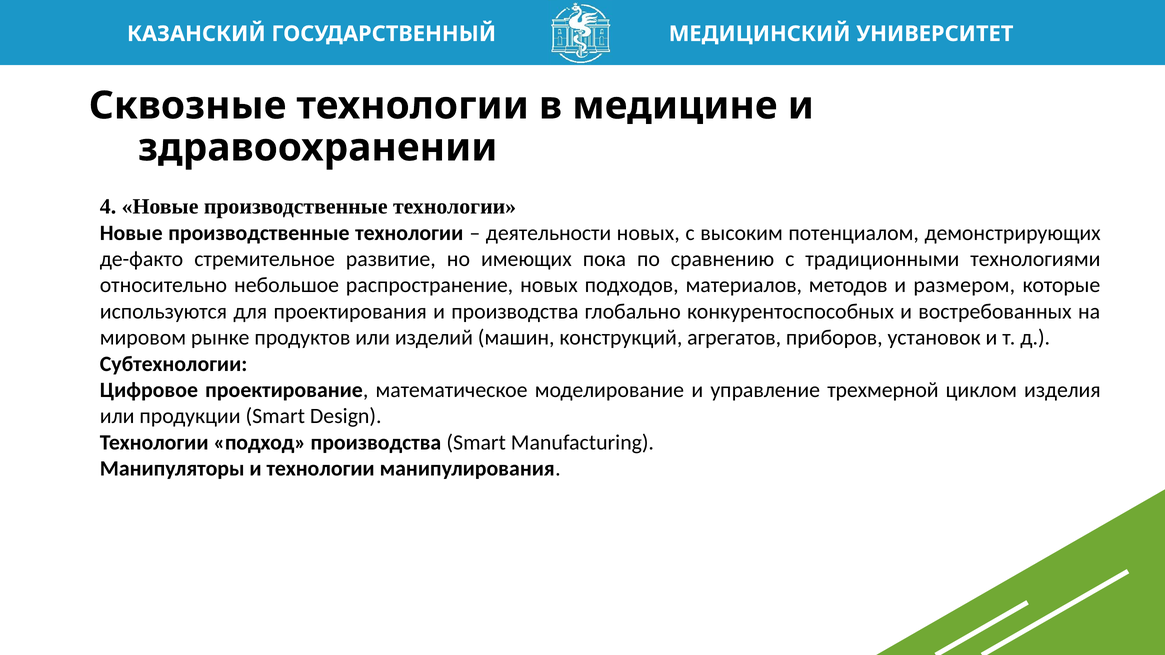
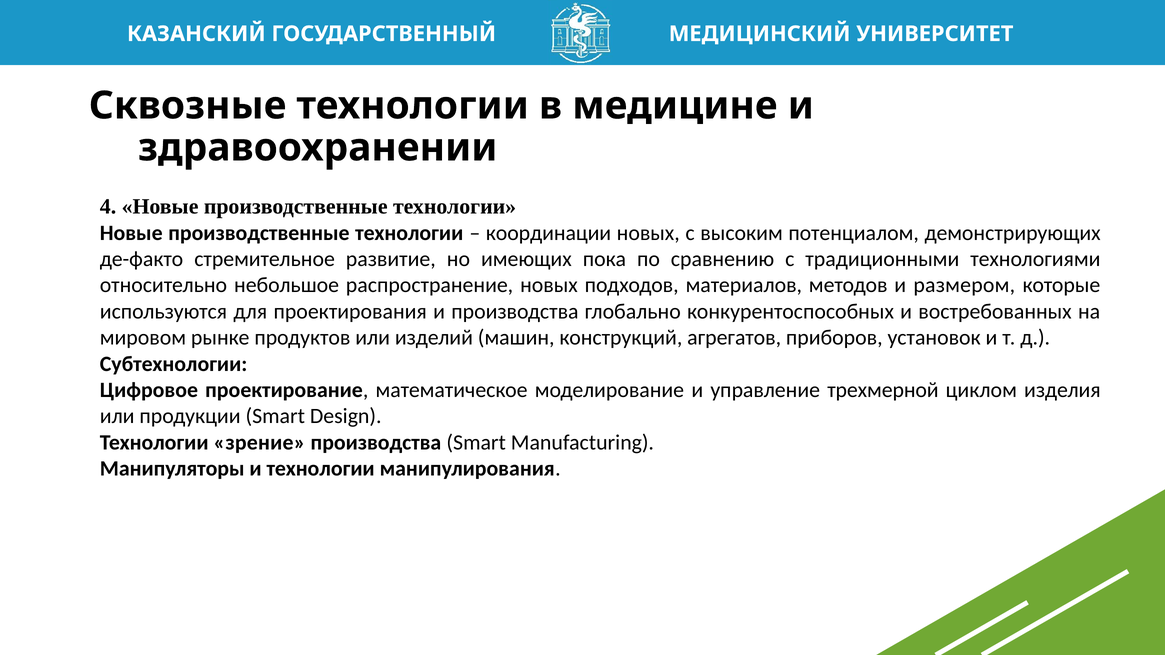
деятельности: деятельности -> координации (548, 233)
подход: подход -> зрение (259, 443)
